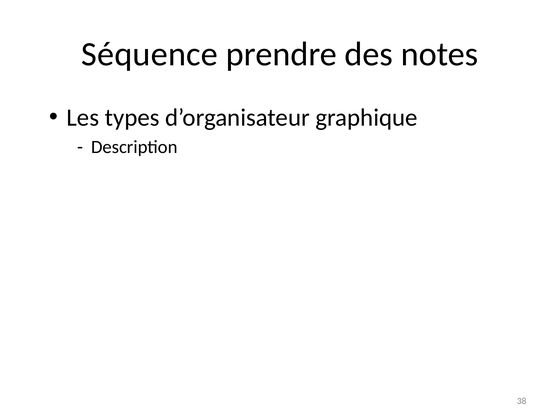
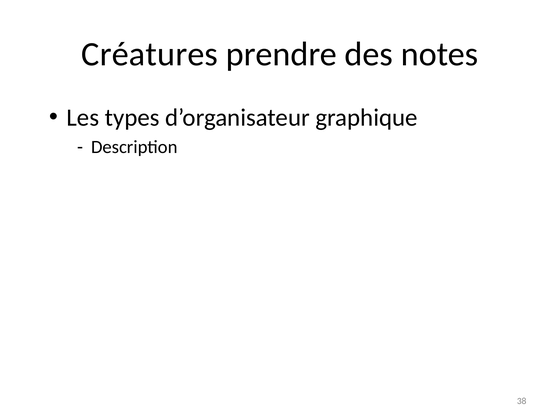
Séquence: Séquence -> Créatures (150, 54)
